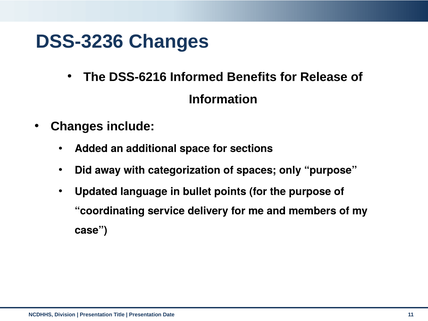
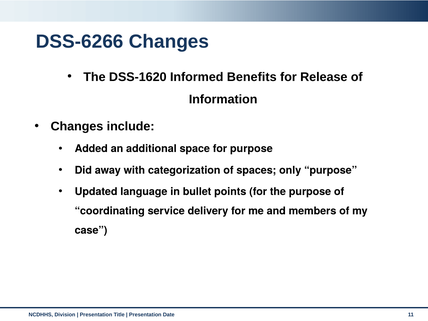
DSS-3236: DSS-3236 -> DSS-6266 (80, 41)
DSS-6216: DSS-6216 -> DSS-1620 (138, 77)
for sections: sections -> purpose (251, 149)
